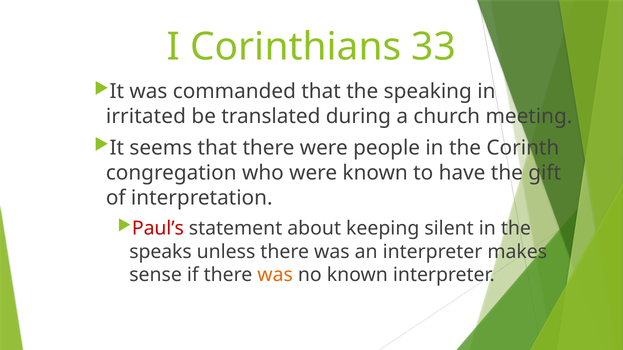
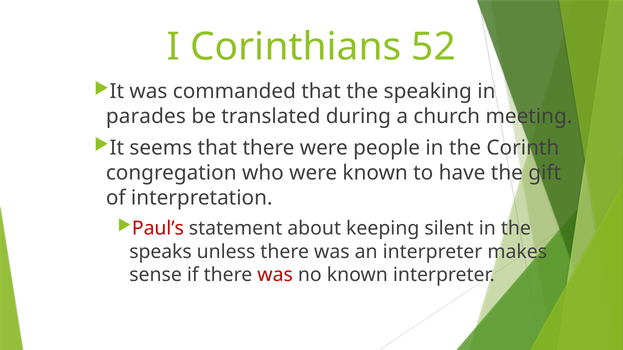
33: 33 -> 52 (434, 47)
irritated: irritated -> parades (146, 117)
was colour: orange -> red (275, 275)
